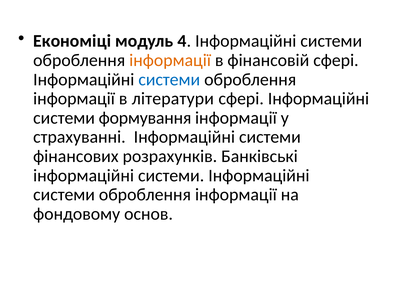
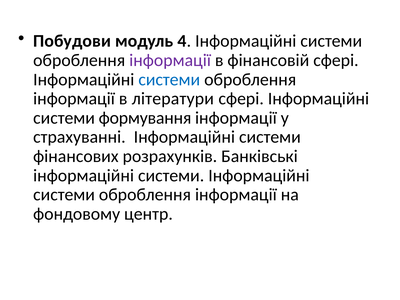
Економіці: Економіці -> Побудови (72, 41)
інформації colour: orange -> purple (170, 60)
основ: основ -> центр (149, 214)
